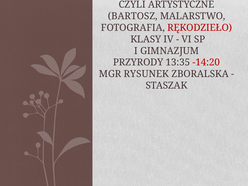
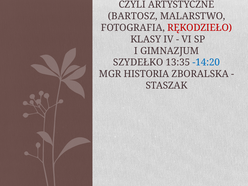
PRZYRODY: PRZYRODY -> SZYDEŁKO (138, 62)
-14:20 colour: red -> blue (206, 62)
RYSUNEK: RYSUNEK -> HISTORIA (146, 74)
